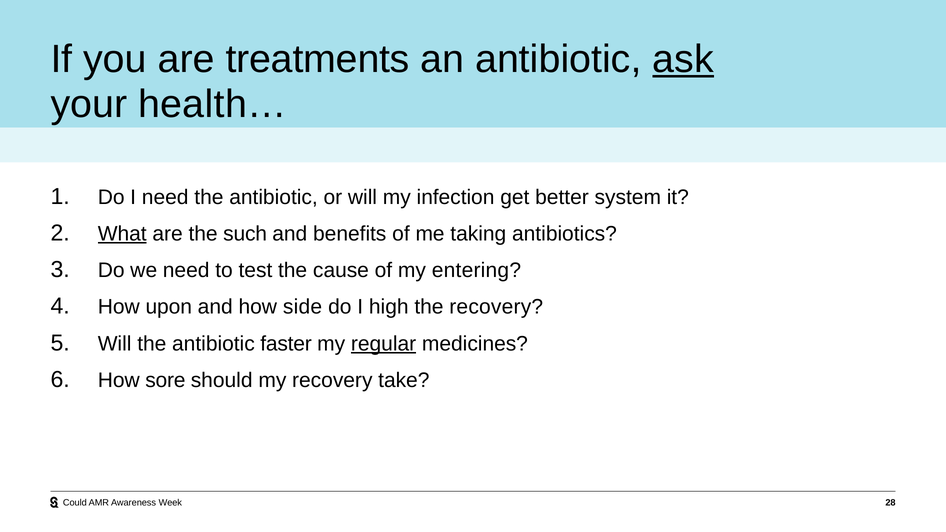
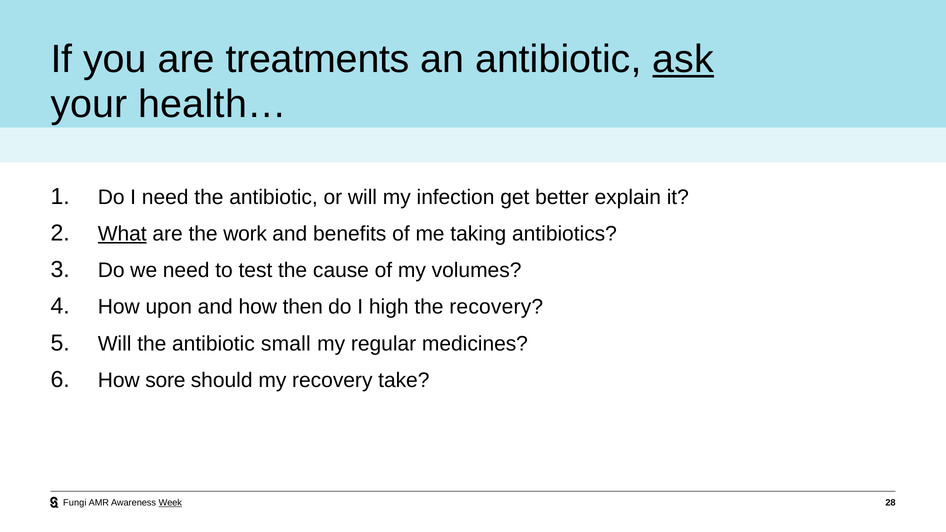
system: system -> explain (628, 197)
such: such -> work (245, 234)
entering: entering -> volumes (477, 270)
side: side -> then (303, 307)
faster: faster -> small (286, 344)
regular underline: present -> none (384, 344)
Could: Could -> Fungi (75, 503)
Week underline: none -> present (170, 503)
